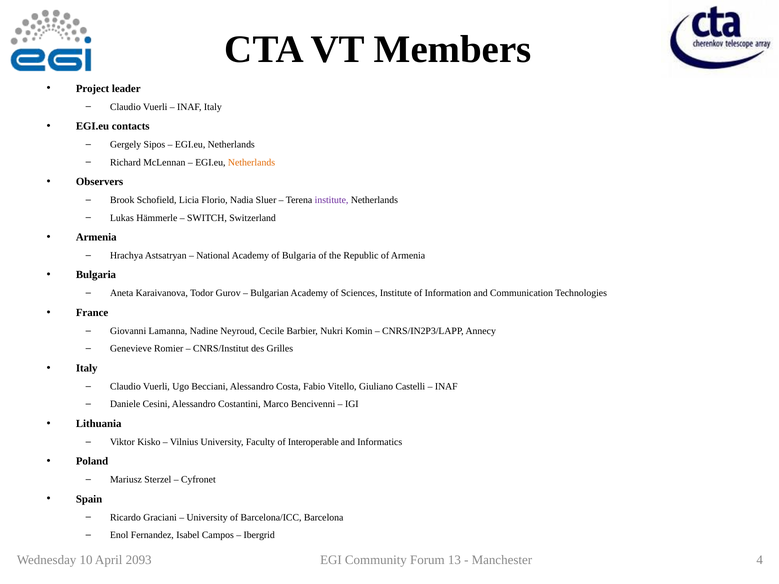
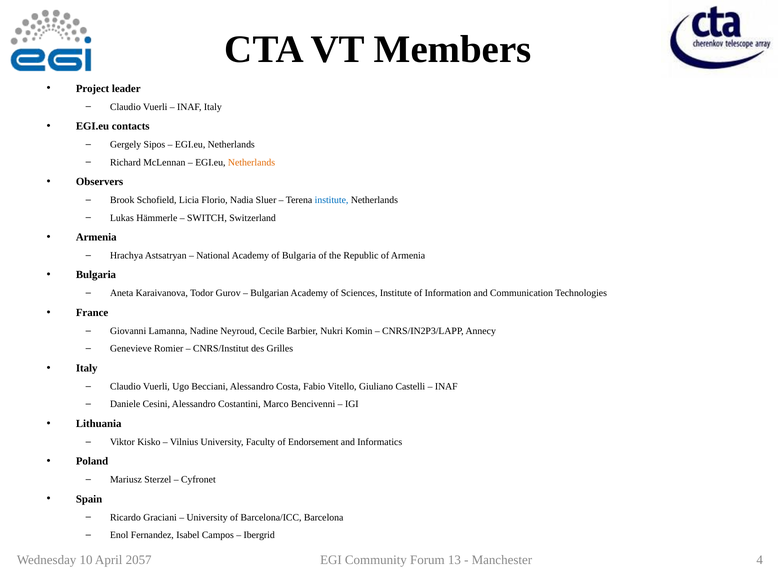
institute colour: purple -> blue (332, 200)
Interoperable: Interoperable -> Endorsement (313, 442)
2093: 2093 -> 2057 (139, 560)
